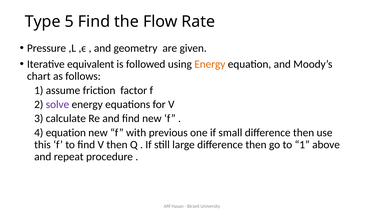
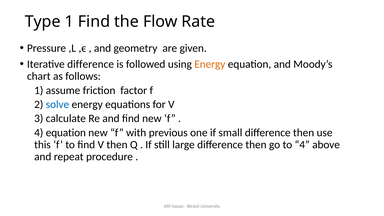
Type 5: 5 -> 1 (69, 22)
Iterative equivalent: equivalent -> difference (91, 64)
solve colour: purple -> blue (57, 104)
to 1: 1 -> 4 (302, 145)
